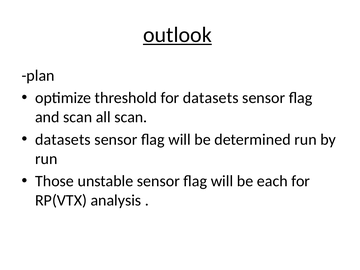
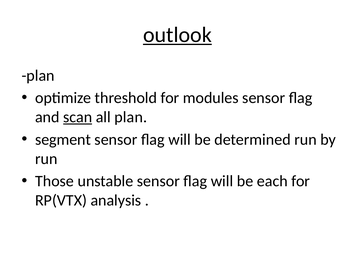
for datasets: datasets -> modules (211, 98)
scan underline: none -> present (78, 117)
all scan: scan -> plan (131, 117)
datasets: datasets -> segment (63, 140)
